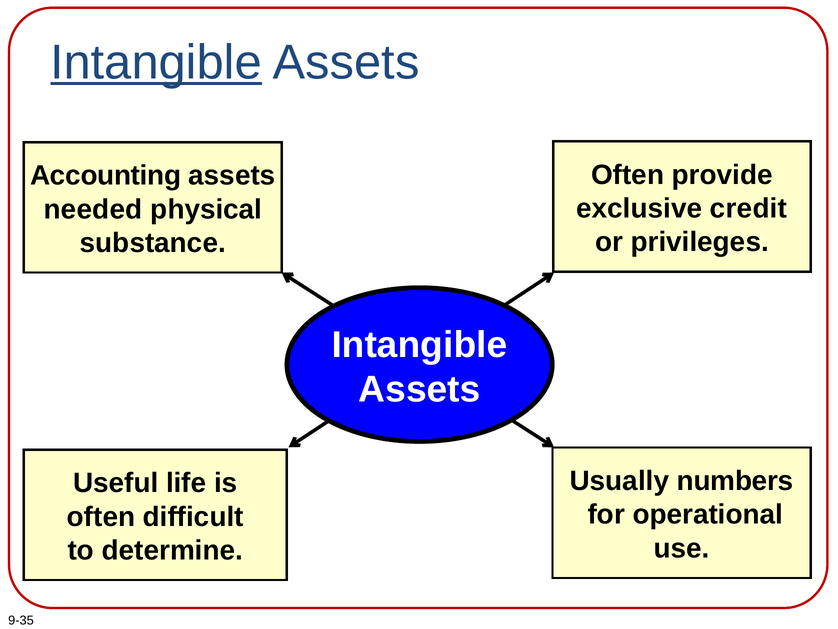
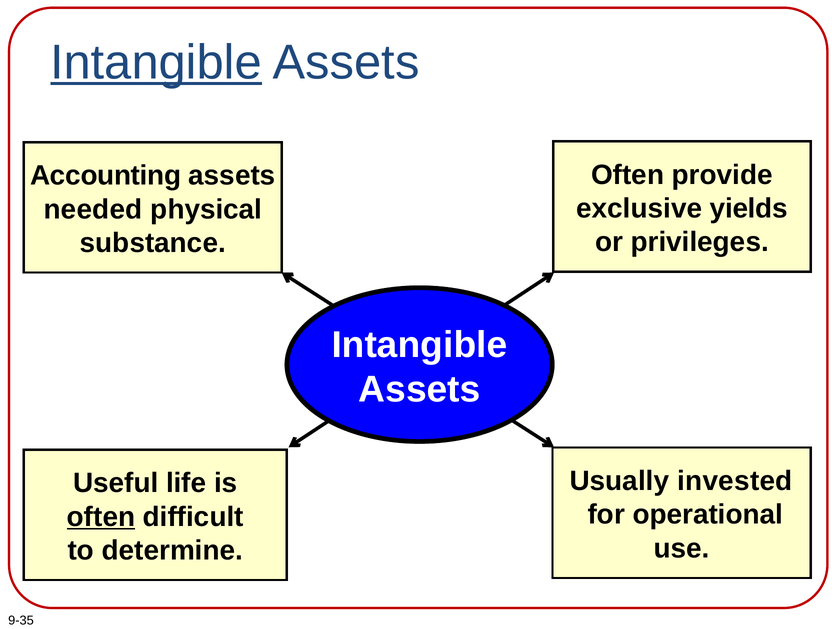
credit: credit -> yields (749, 208)
numbers: numbers -> invested (735, 481)
often underline: none -> present (101, 516)
